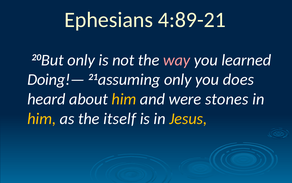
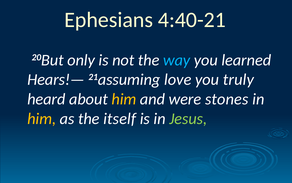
4:89-21: 4:89-21 -> 4:40-21 (192, 20)
way colour: pink -> light blue (177, 60)
Doing!—: Doing!— -> Hears!— (56, 79)
21assuming only: only -> love (178, 79)
does: does -> truly (238, 79)
Jesus colour: yellow -> light green (188, 118)
